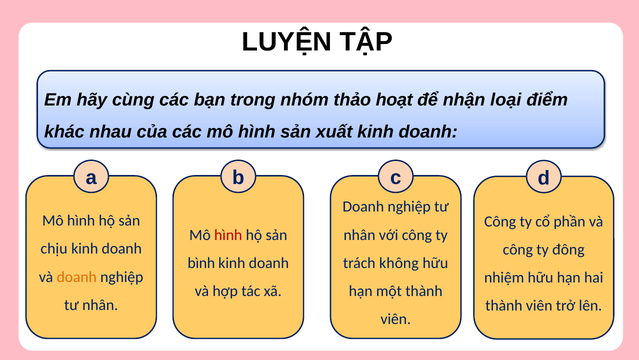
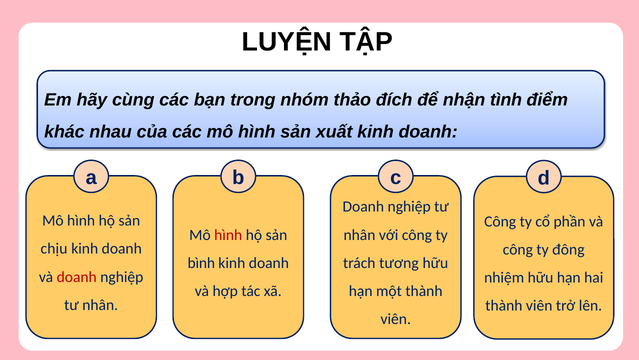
hoạt: hoạt -> đích (394, 100)
loại: loại -> tình (506, 100)
không: không -> tương (399, 262)
doanh colour: orange -> red (77, 276)
